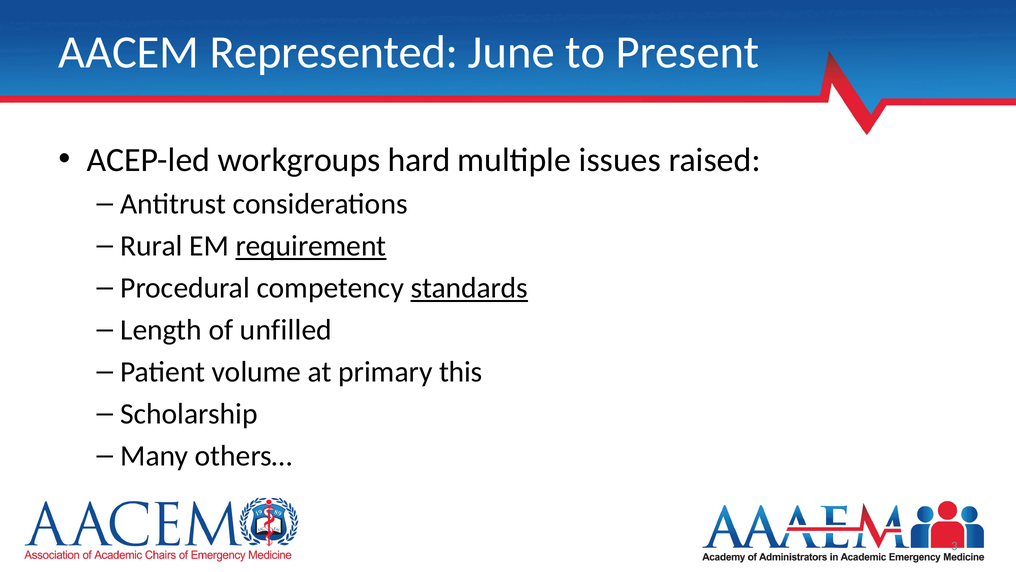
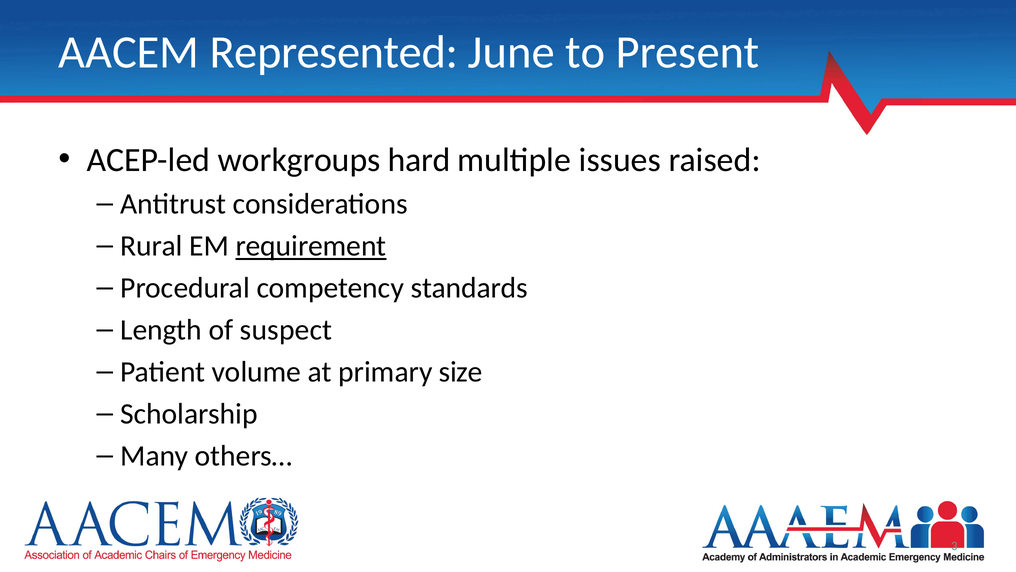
standards underline: present -> none (469, 288)
unfilled: unfilled -> suspect (286, 330)
this: this -> size (461, 372)
